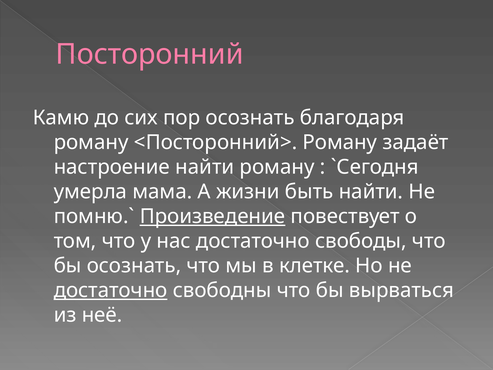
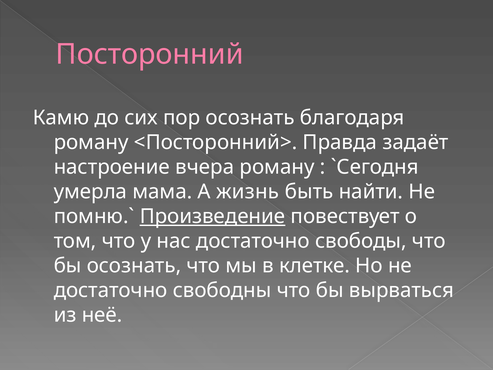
<Посторонний> Роману: Роману -> Правда (340, 142)
настроение найти: найти -> вчера (205, 167)
жизни: жизни -> жизнь (248, 192)
достаточно underline: present -> none (111, 290)
